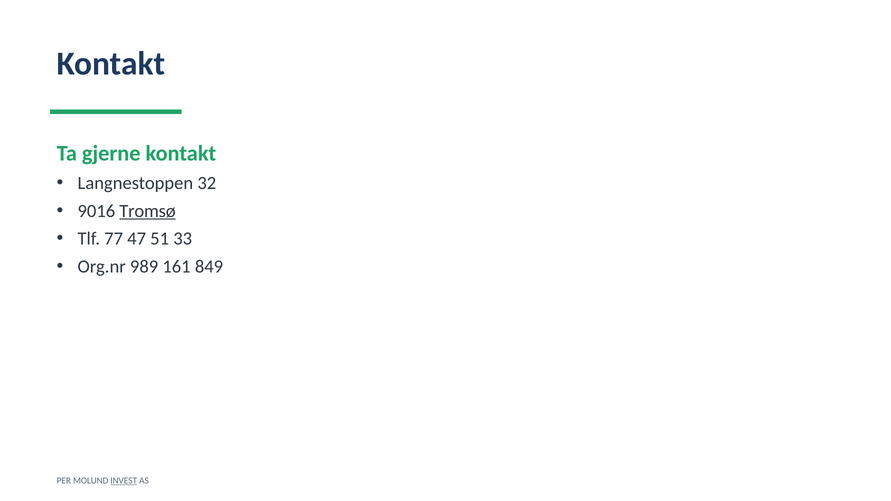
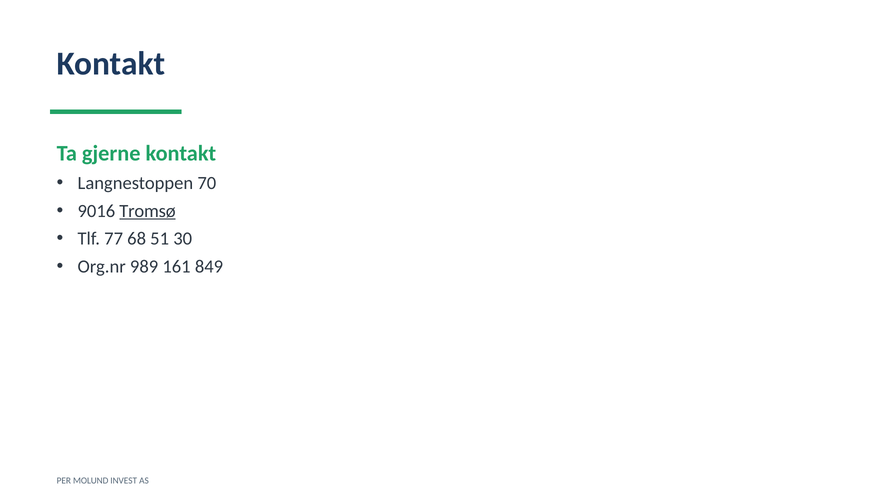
32: 32 -> 70 (207, 183)
47: 47 -> 68 (137, 239)
33: 33 -> 30 (183, 239)
INVEST underline: present -> none (124, 481)
